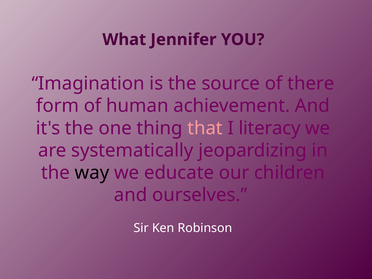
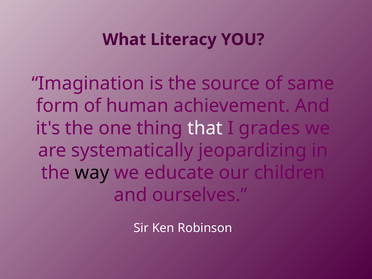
Jennifer: Jennifer -> Literacy (184, 40)
there: there -> same (311, 83)
that colour: pink -> white (205, 128)
literacy: literacy -> grades (269, 128)
